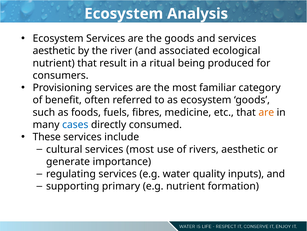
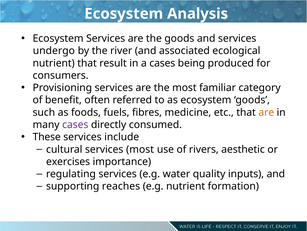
aesthetic: aesthetic -> undergo (54, 51)
a ritual: ritual -> cases (162, 63)
cases colour: blue -> purple (75, 124)
generate: generate -> exercises (68, 161)
primary: primary -> reaches (121, 186)
